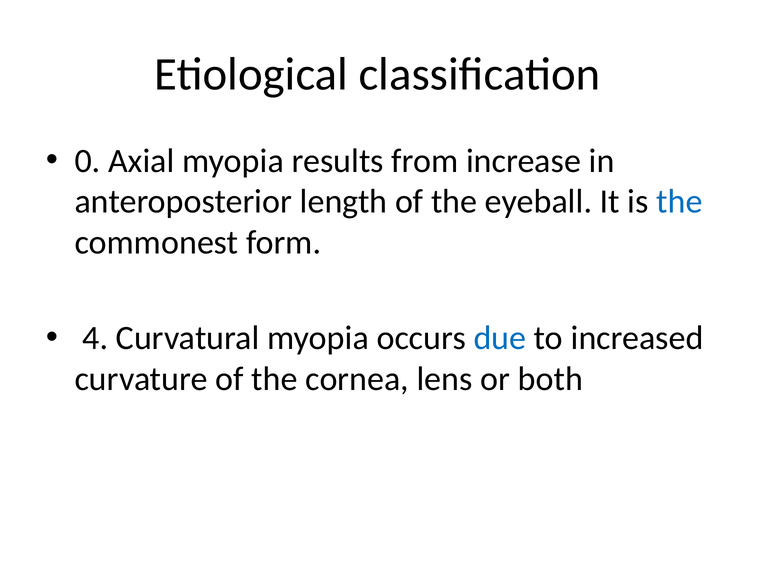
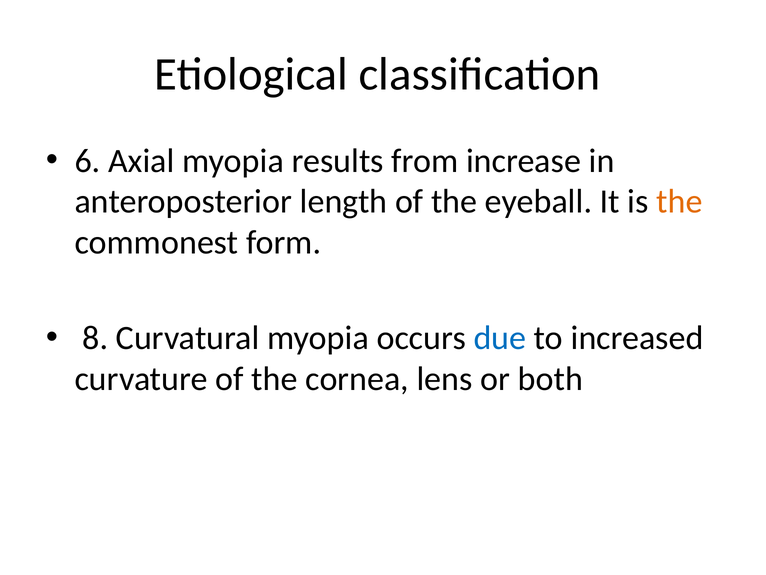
0: 0 -> 6 (88, 161)
the colour: blue -> orange (679, 202)
4: 4 -> 8 (95, 338)
